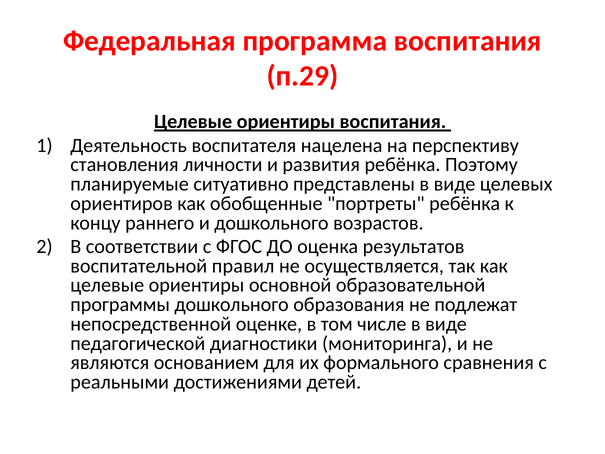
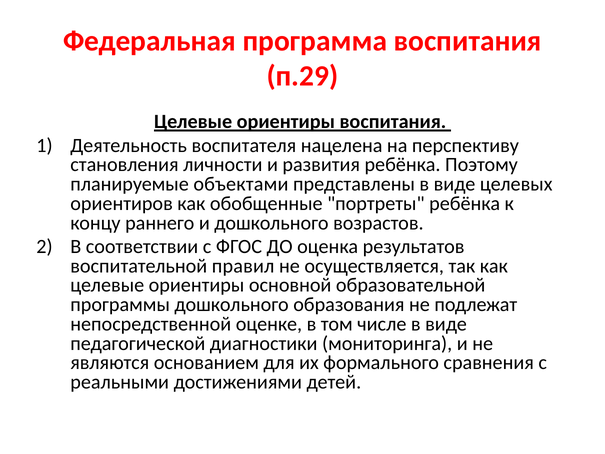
ситуативно: ситуативно -> объектами (241, 184)
